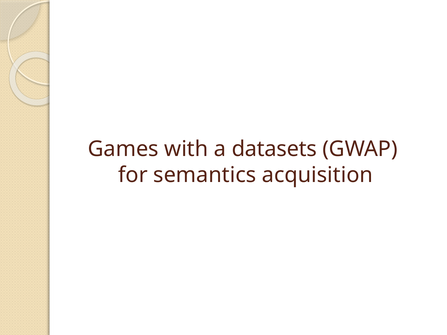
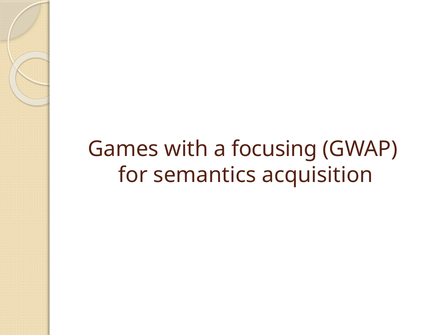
datasets: datasets -> focusing (274, 149)
